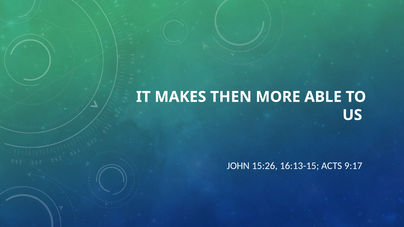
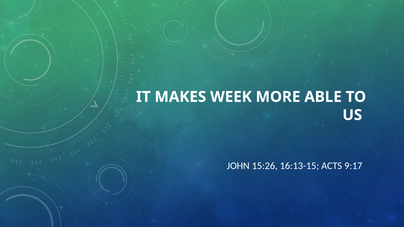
THEN: THEN -> WEEK (231, 97)
